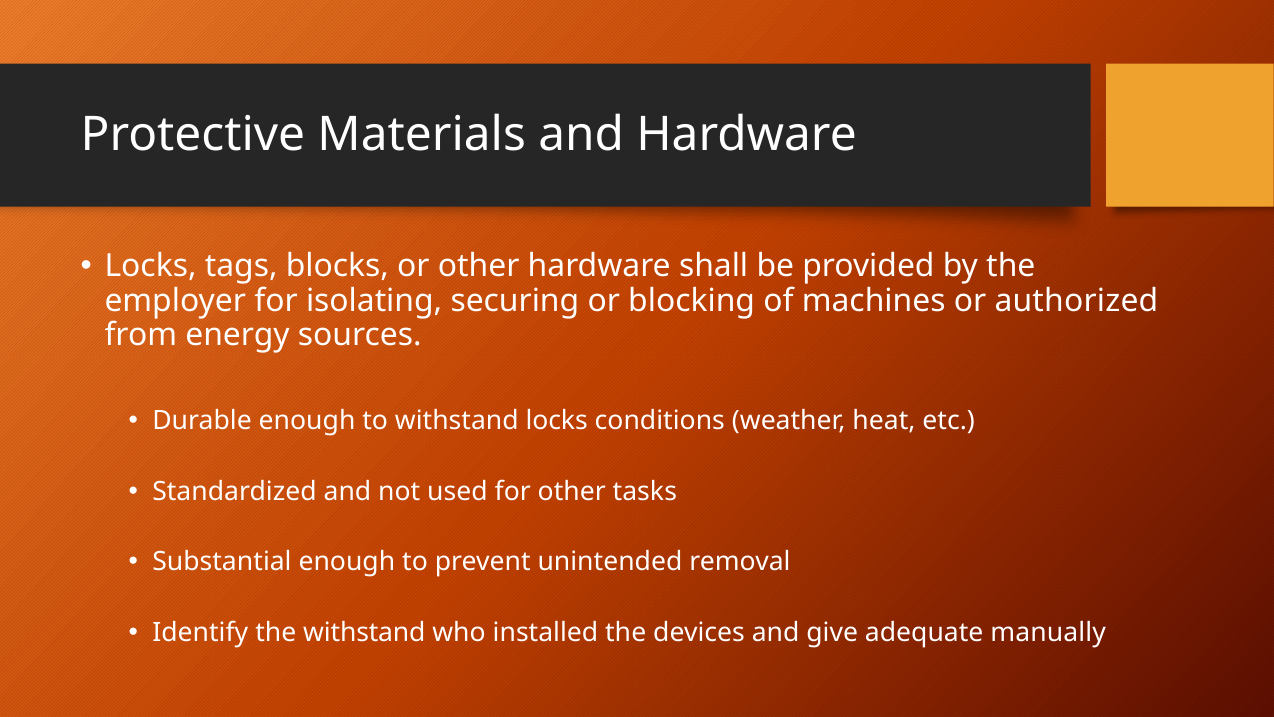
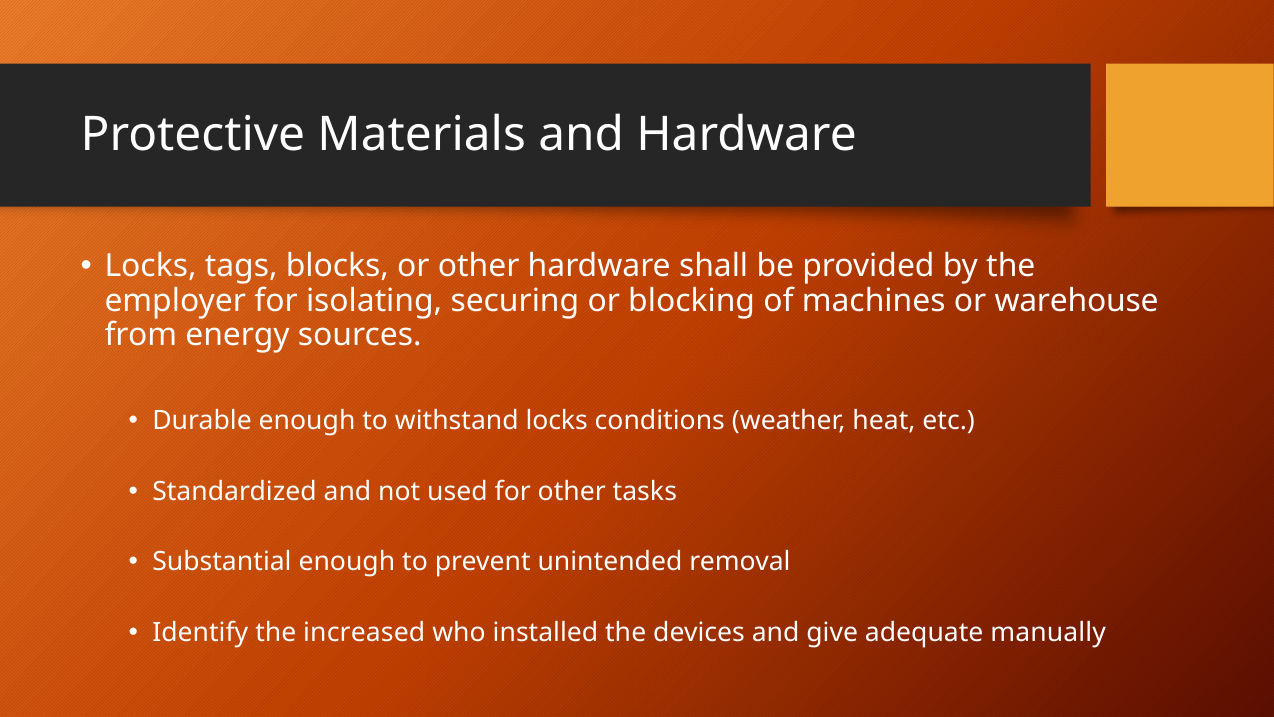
authorized: authorized -> warehouse (1077, 300)
the withstand: withstand -> increased (364, 632)
